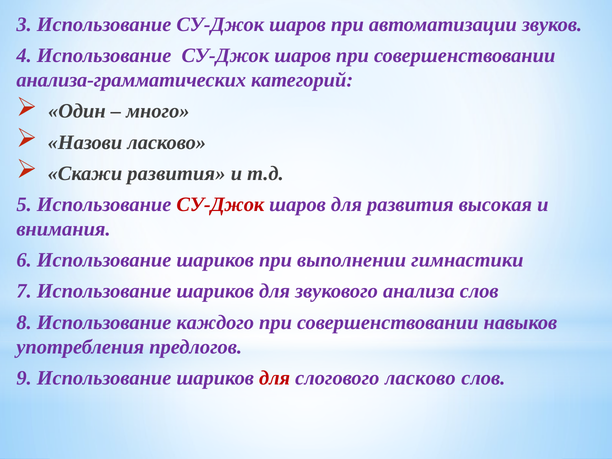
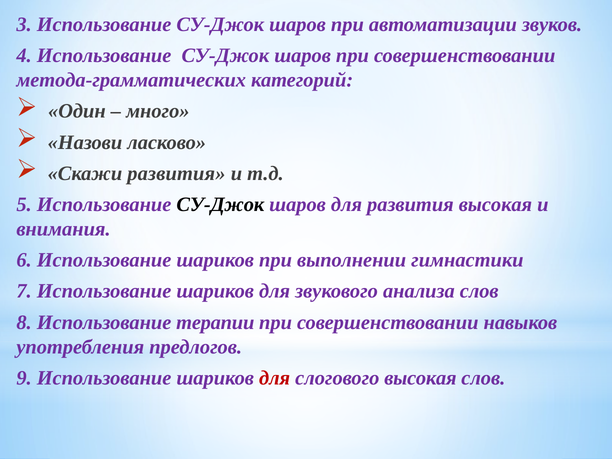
анализа-грамматических: анализа-грамматических -> метода-грамматических (131, 80)
СУ-Джок colour: red -> black (220, 205)
каждого: каждого -> терапии (215, 322)
слогового ласково: ласково -> высокая (420, 378)
